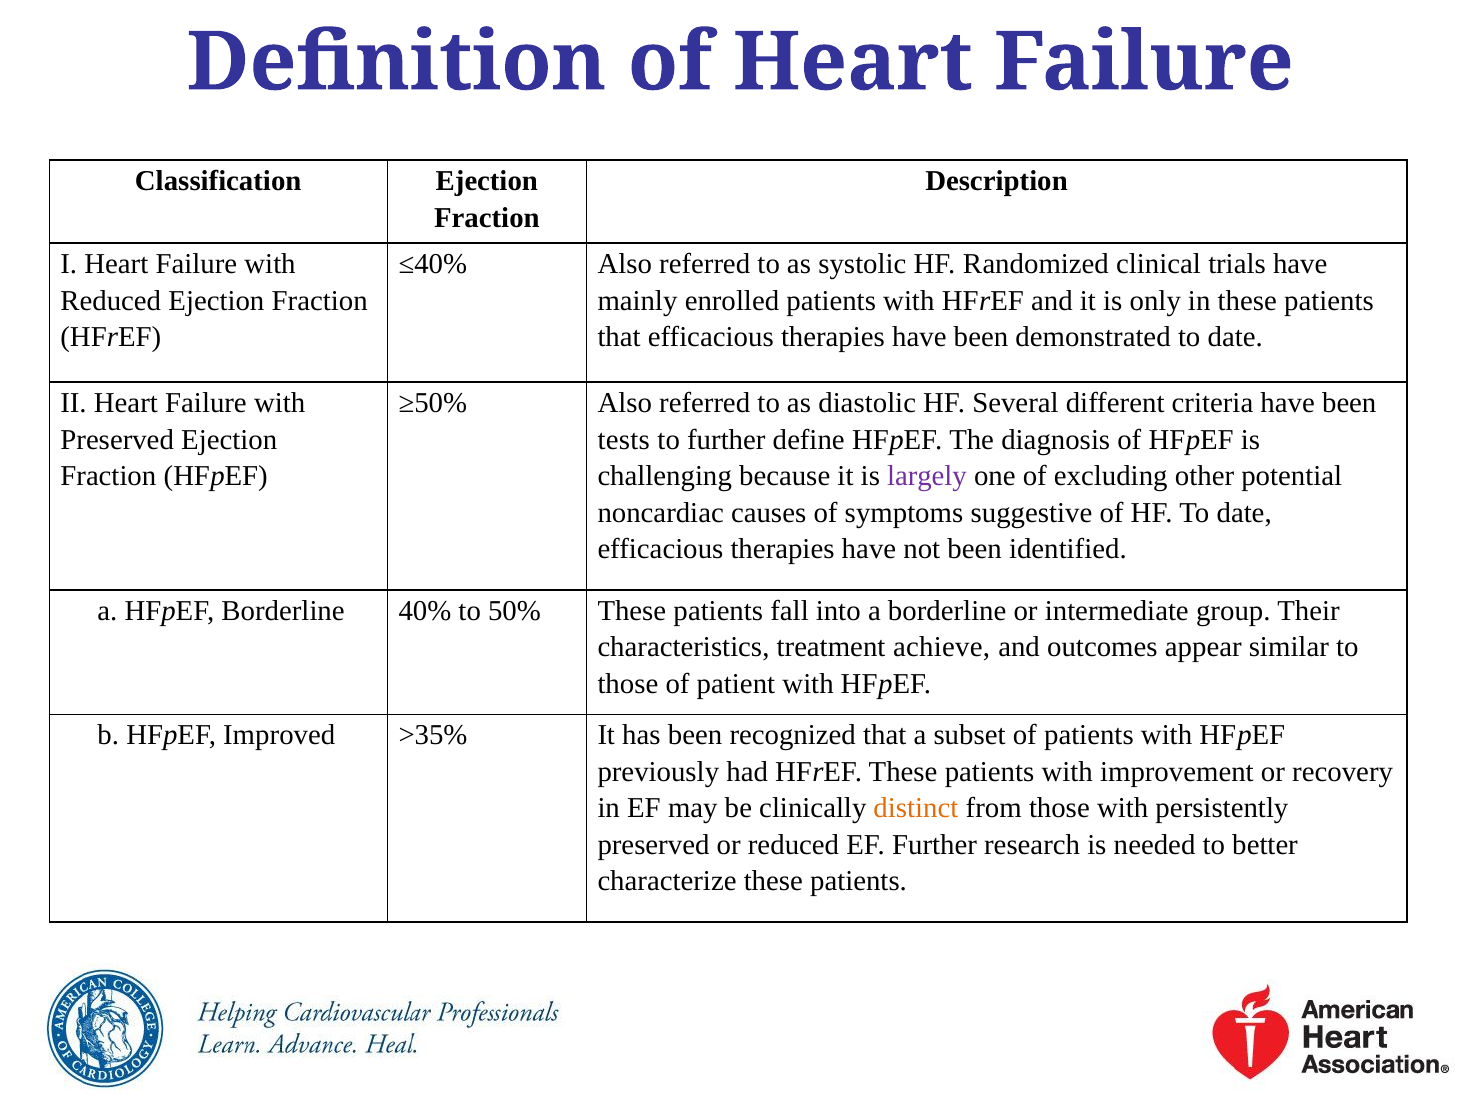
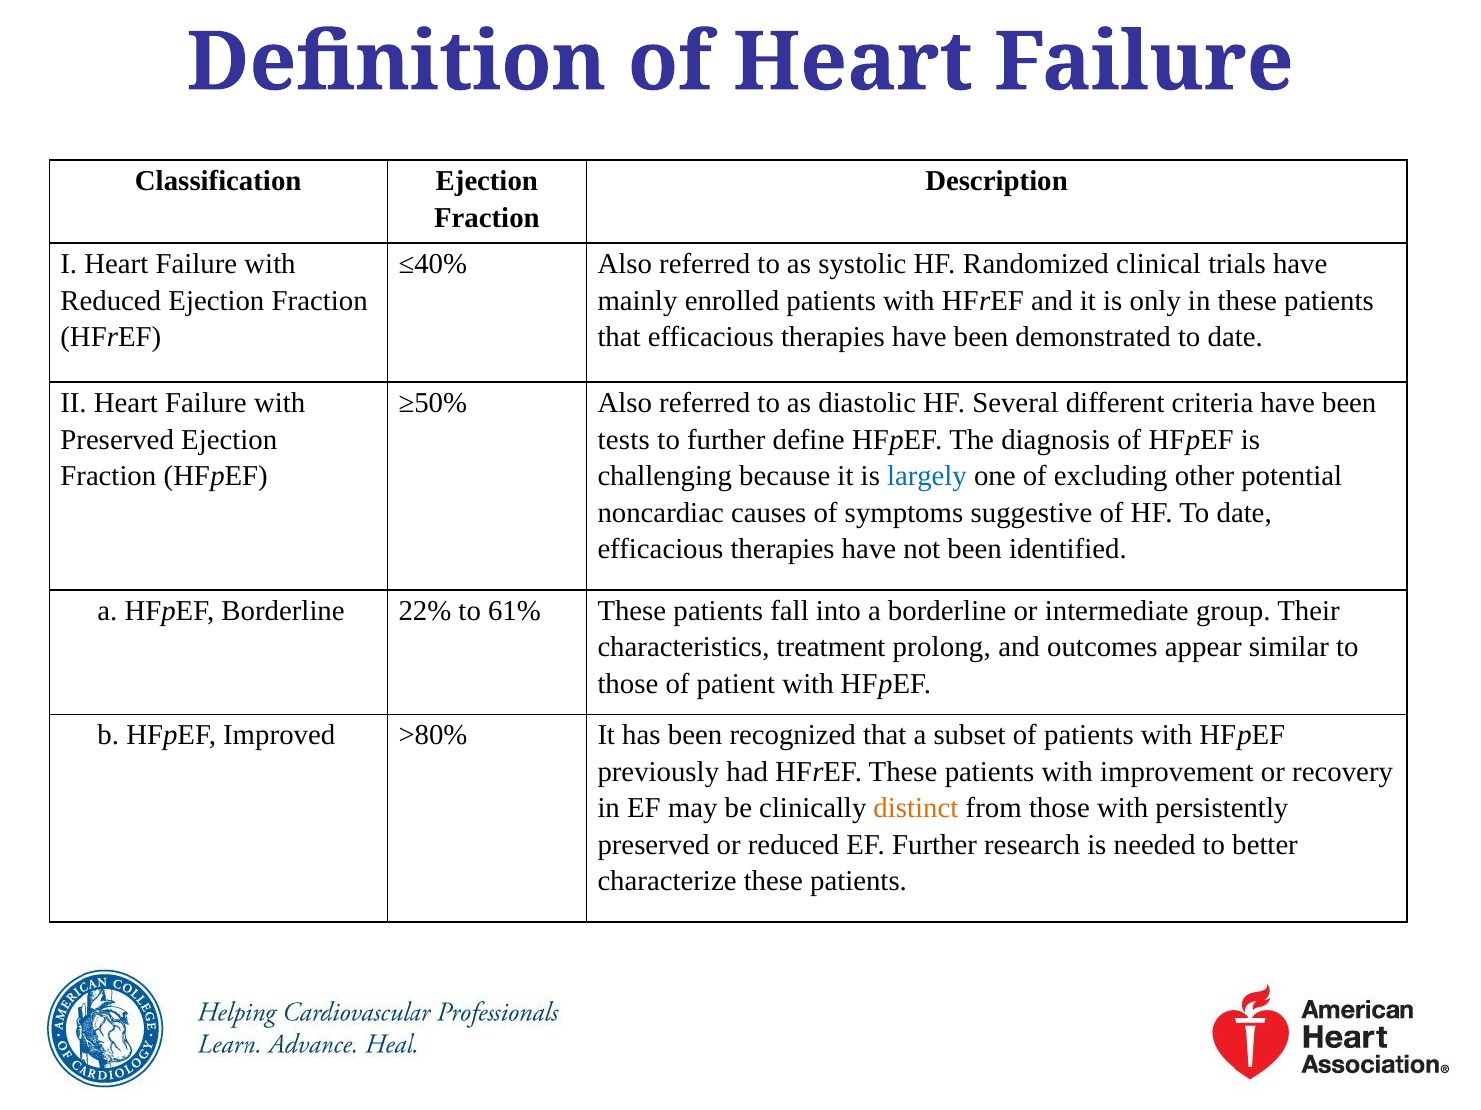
largely colour: purple -> blue (927, 477)
40%: 40% -> 22% (425, 611)
50%: 50% -> 61% (514, 611)
achieve: achieve -> prolong (942, 648)
>35%: >35% -> >80% (433, 736)
